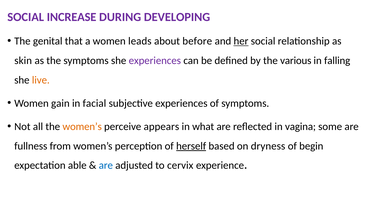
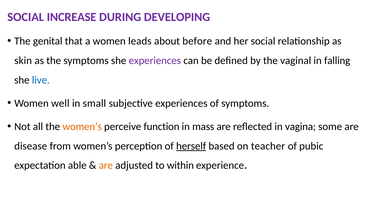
her underline: present -> none (241, 41)
various: various -> vaginal (296, 61)
live colour: orange -> blue (41, 80)
gain: gain -> well (60, 103)
facial: facial -> small (94, 103)
appears: appears -> function (161, 127)
what: what -> mass (203, 127)
fullness: fullness -> disease (31, 146)
dryness: dryness -> teacher (268, 146)
begin: begin -> pubic (311, 146)
are colour: blue -> orange (106, 165)
cervix: cervix -> within (180, 165)
